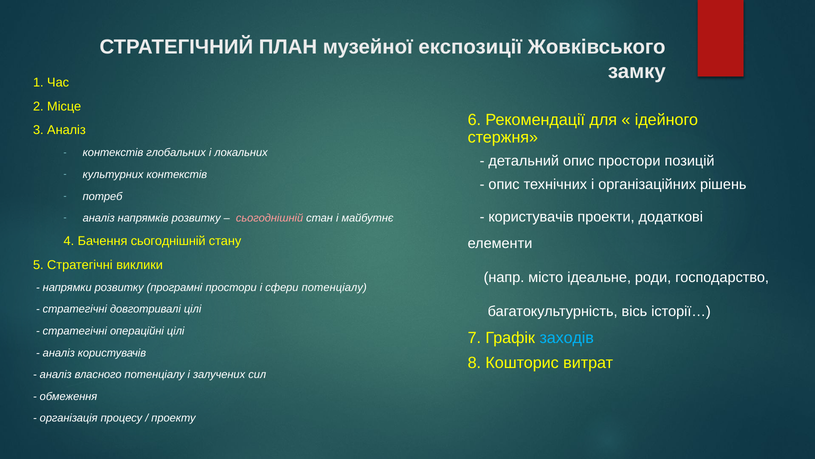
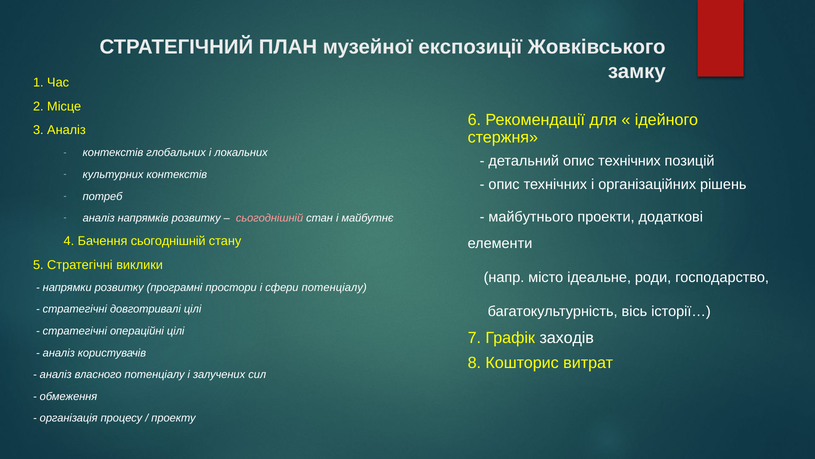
детальний опис простори: простори -> технічних (629, 161)
користувачів: користувачів -> майбутнього (531, 217)
заходів colour: light blue -> white (567, 337)
